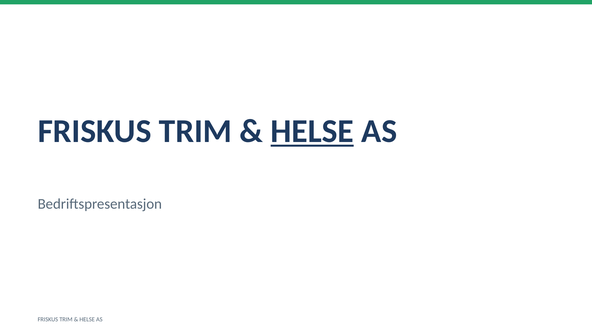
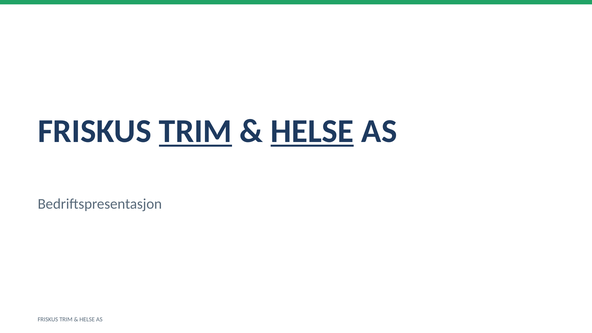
TRIM underline: none -> present (195, 131)
